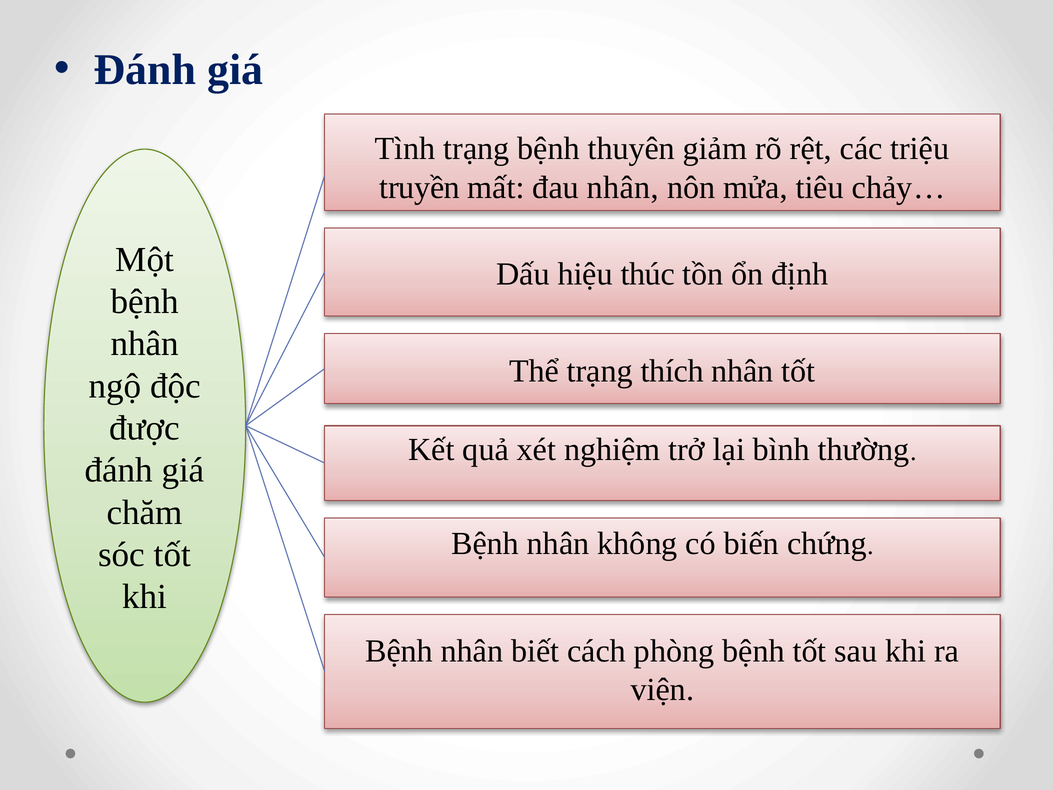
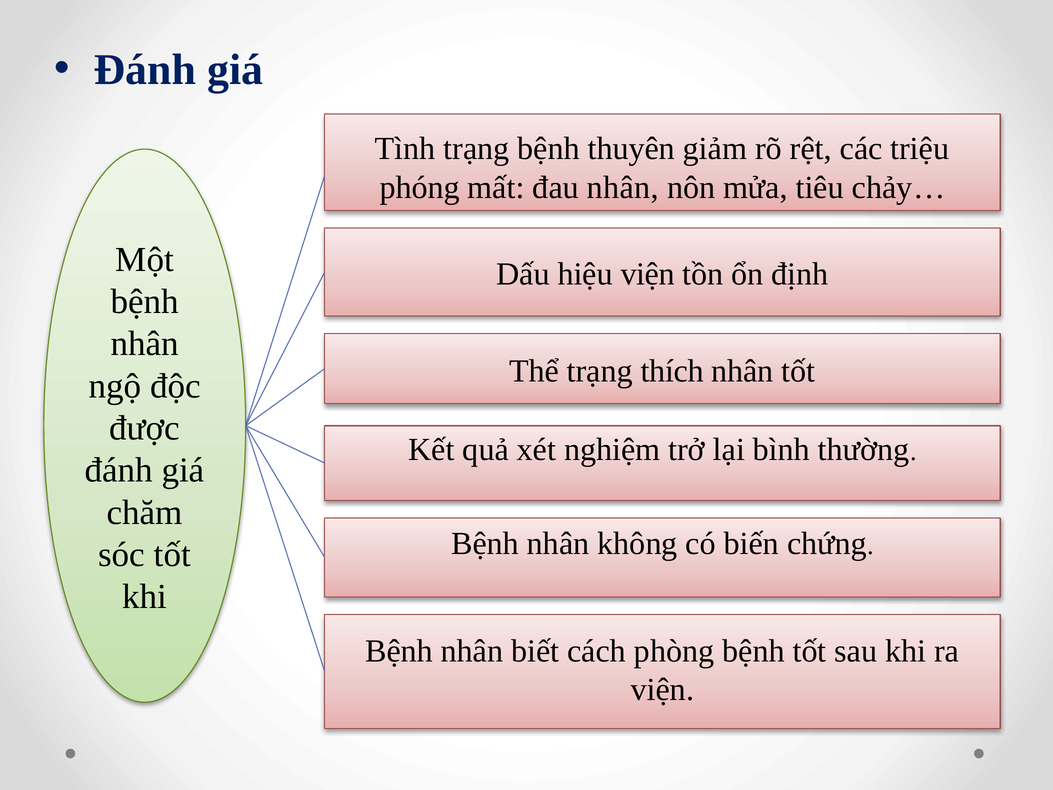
truyền: truyền -> phóng (420, 187)
hiệu thúc: thúc -> viện (648, 274)
